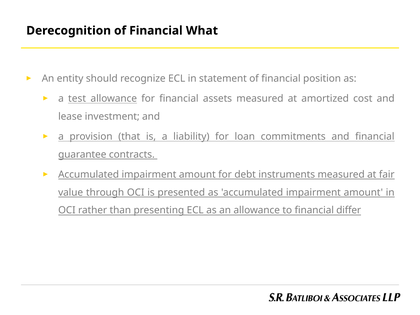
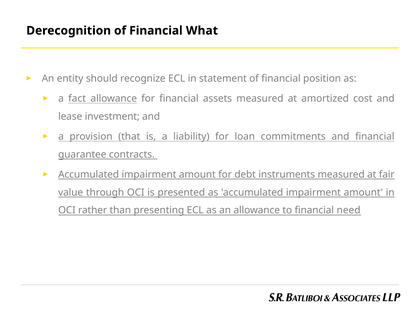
test: test -> fact (77, 99)
differ: differ -> need (349, 210)
